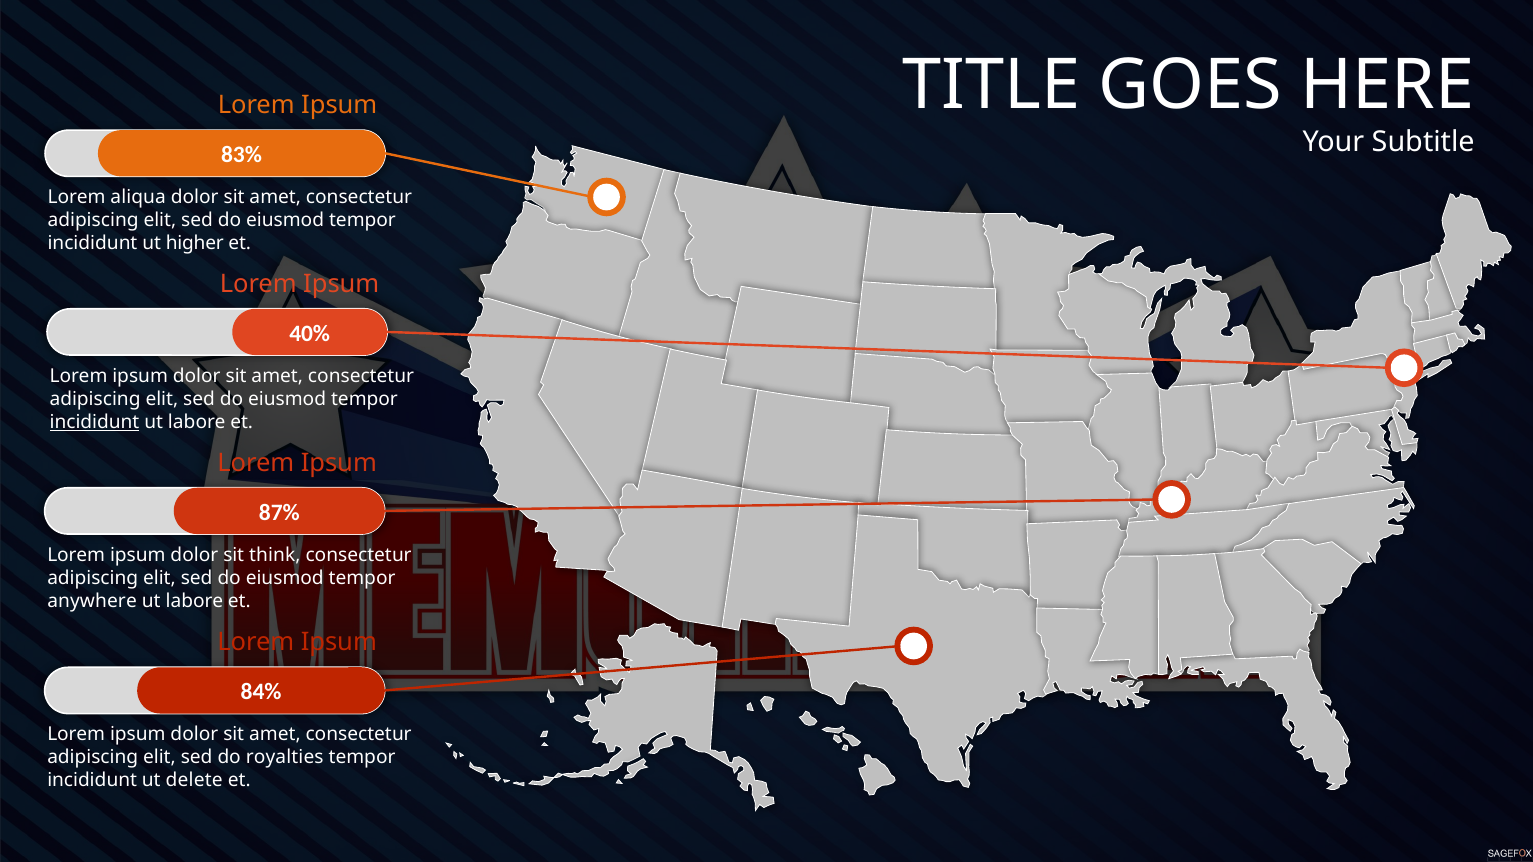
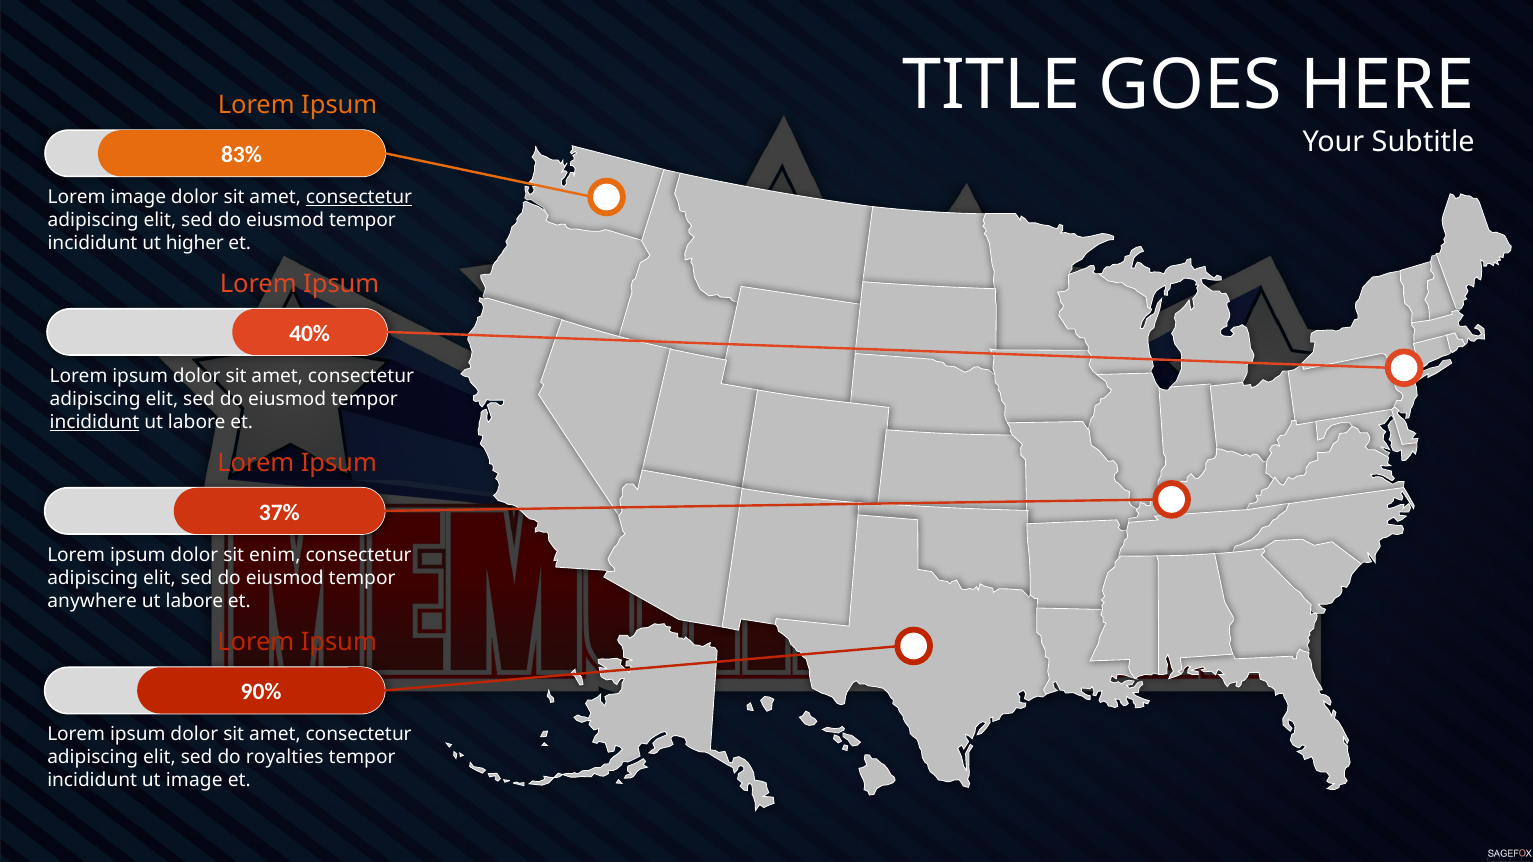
Lorem aliqua: aliqua -> image (138, 197)
consectetur underline: none -> present (359, 197)
87%: 87% -> 37% (279, 513)
think: think -> enim (275, 555)
84%: 84% -> 90% (261, 692)
ut delete: delete -> image (194, 781)
